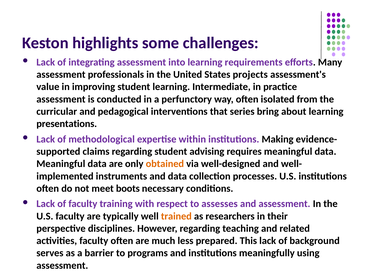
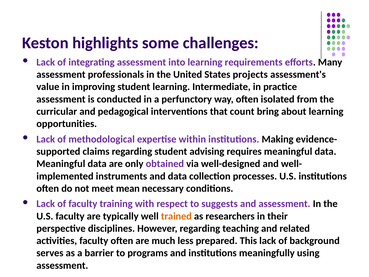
series: series -> count (242, 111)
presentations: presentations -> opportunities (67, 124)
obtained colour: orange -> purple (165, 164)
boots: boots -> mean (128, 188)
assesses: assesses -> suggests (220, 204)
